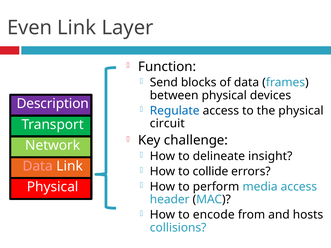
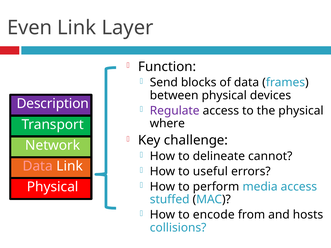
Regulate colour: blue -> purple (175, 111)
circuit: circuit -> where (167, 124)
insight: insight -> cannot (270, 156)
collide: collide -> useful (210, 172)
header: header -> stuffed (170, 200)
